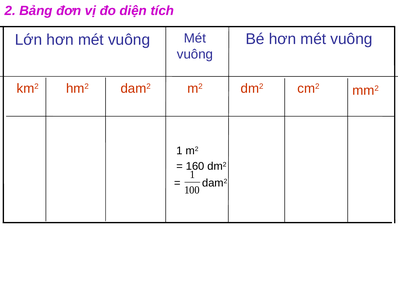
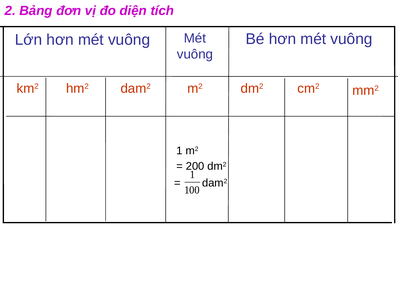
160: 160 -> 200 (195, 166)
